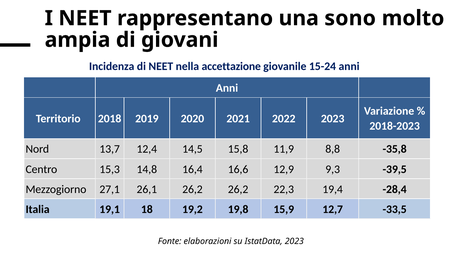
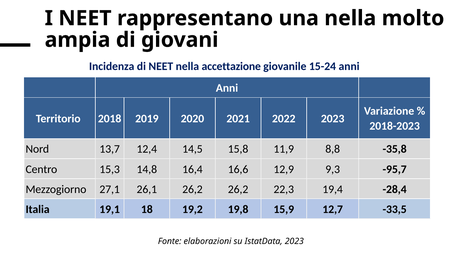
una sono: sono -> nella (350, 18)
-39,5: -39,5 -> -95,7 (395, 169)
